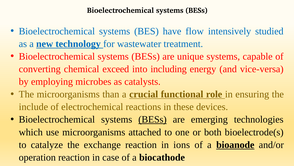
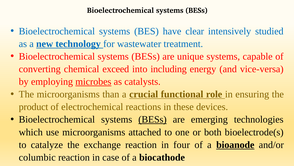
flow: flow -> clear (195, 31)
microbes underline: none -> present (93, 81)
include: include -> product (33, 107)
ions: ions -> four (182, 144)
operation: operation -> columbic (37, 157)
